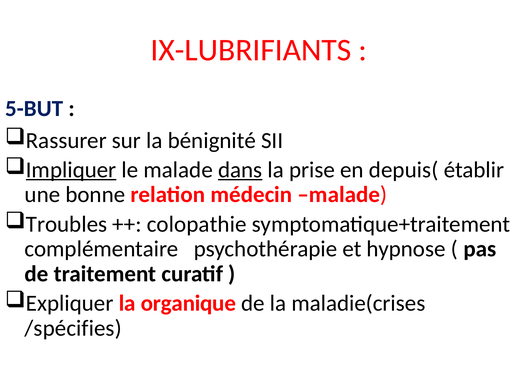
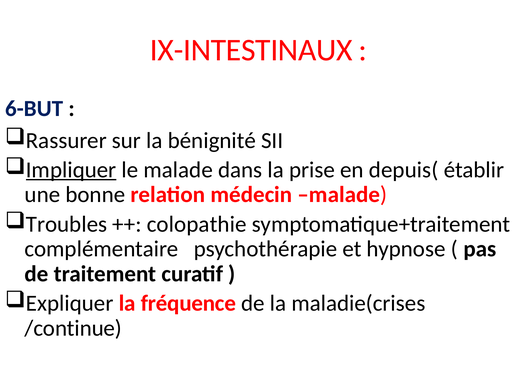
IX-LUBRIFIANTS: IX-LUBRIFIANTS -> IX-INTESTINAUX (251, 50)
5-BUT: 5-BUT -> 6-BUT (34, 109)
dans underline: present -> none (240, 170)
organique: organique -> fréquence (188, 304)
/spécifies: /spécifies -> /continue (73, 329)
